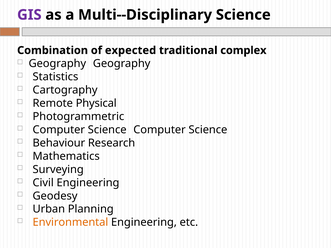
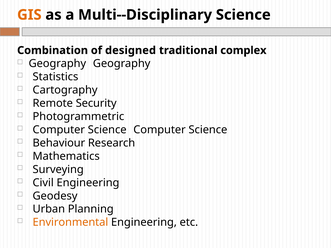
GIS colour: purple -> orange (29, 15)
expected: expected -> designed (131, 50)
Physical: Physical -> Security (96, 103)
